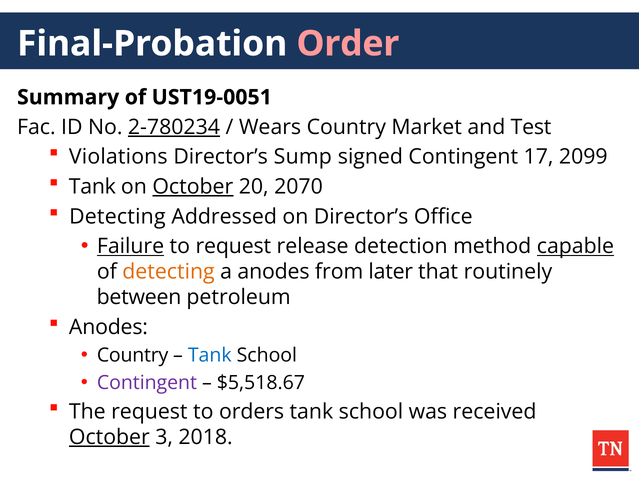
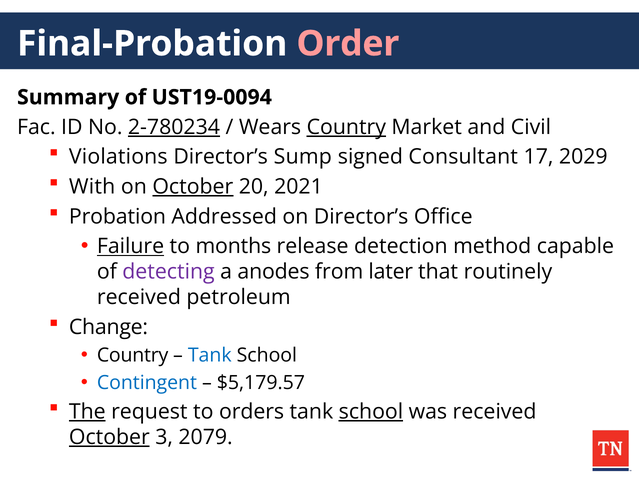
UST19-0051: UST19-0051 -> UST19-0094 (212, 97)
Country underline: none -> present (346, 127)
Test: Test -> Civil (531, 127)
signed Contingent: Contingent -> Consultant (463, 157)
2099: 2099 -> 2029 (583, 157)
Tank: Tank -> With (92, 187)
2070: 2070 -> 2021 (298, 187)
Detecting: Detecting -> Probation (118, 217)
to request: request -> months (233, 246)
capable underline: present -> none (575, 246)
detecting colour: orange -> purple (169, 272)
between: between -> received (139, 298)
Anodes: Anodes -> Change (108, 327)
Contingent colour: purple -> blue (147, 383)
$5,518.67: $5,518.67 -> $5,179.57 (261, 383)
The underline: none -> present (87, 412)
school underline: none -> present (371, 412)
2018: 2018 -> 2079 (206, 437)
